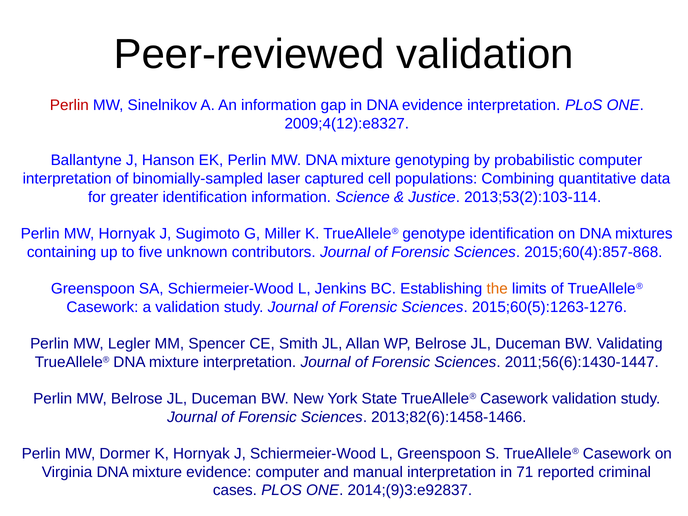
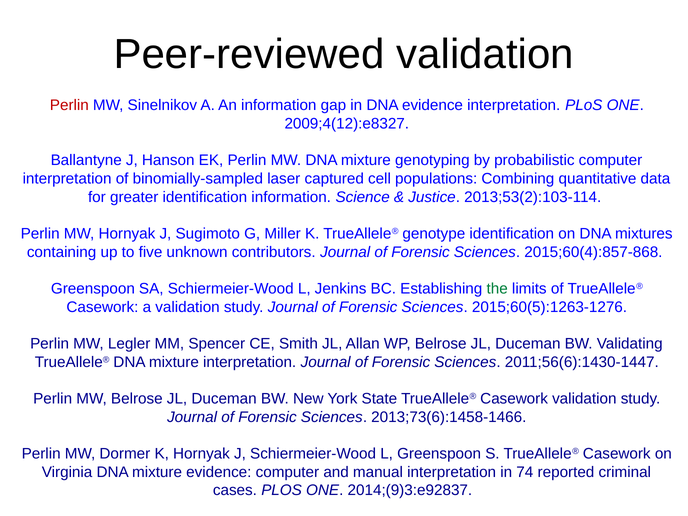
the colour: orange -> green (497, 289)
2013;82(6):1458-1466: 2013;82(6):1458-1466 -> 2013;73(6):1458-1466 (449, 417)
71: 71 -> 74 (525, 472)
